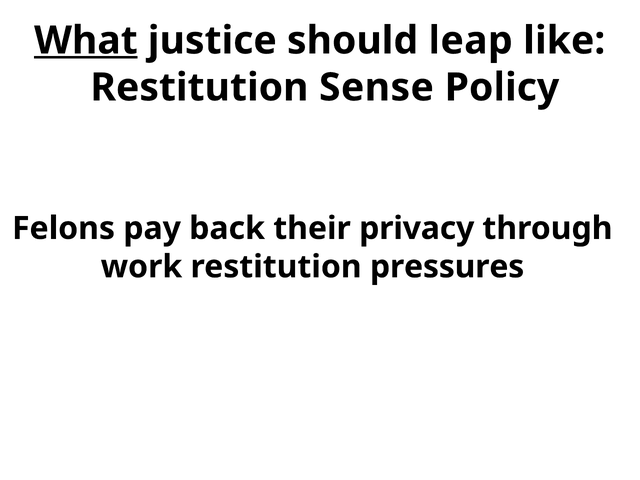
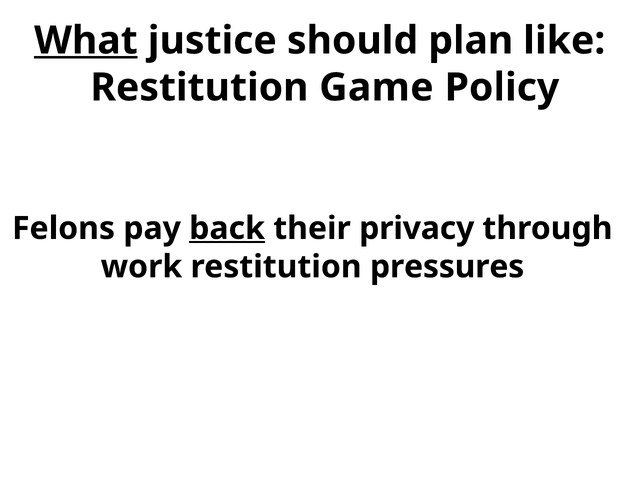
leap: leap -> plan (471, 41)
Sense: Sense -> Game (376, 88)
back underline: none -> present (227, 228)
